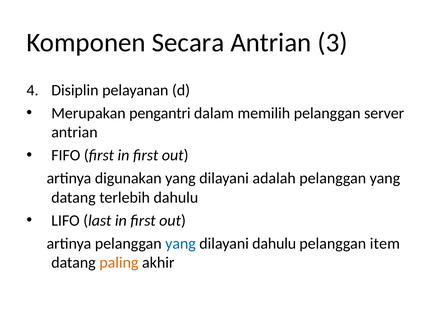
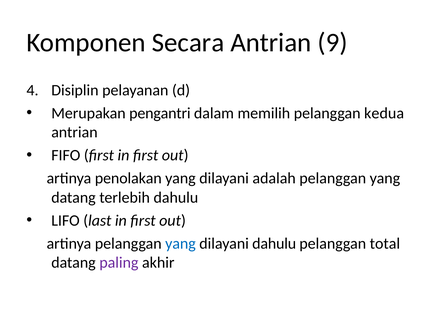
3: 3 -> 9 (333, 43)
server: server -> kedua (384, 113)
digunakan: digunakan -> penolakan (128, 178)
item: item -> total (385, 243)
paling colour: orange -> purple (119, 262)
